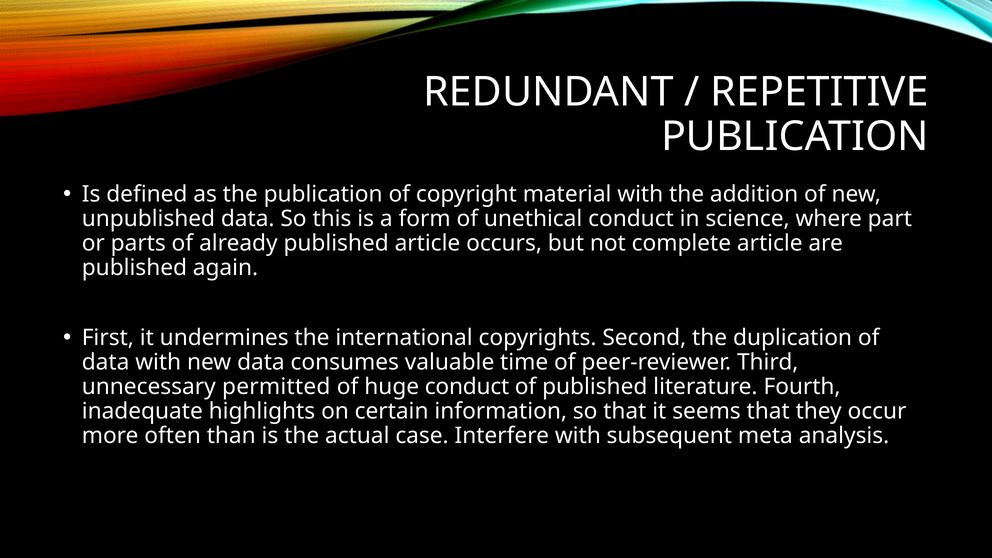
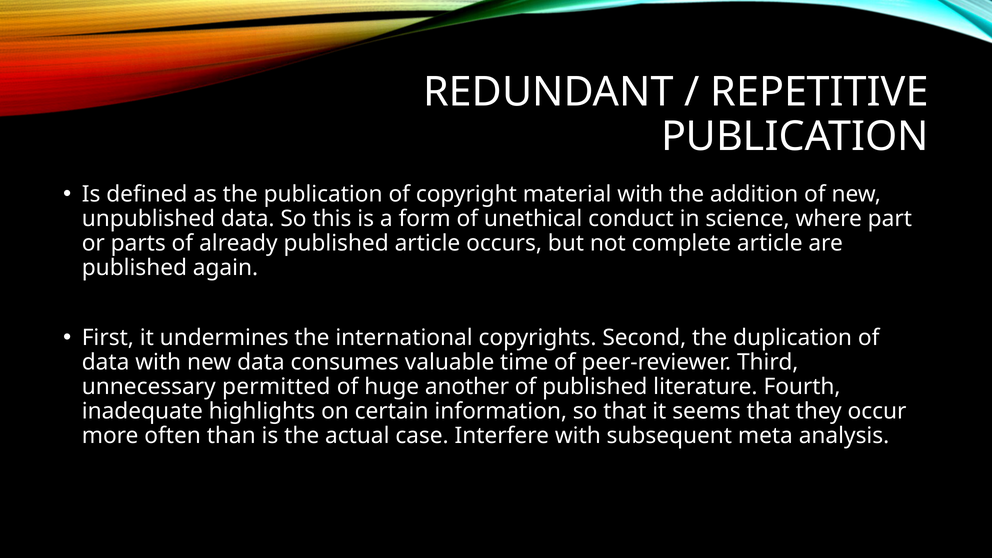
huge conduct: conduct -> another (467, 387)
